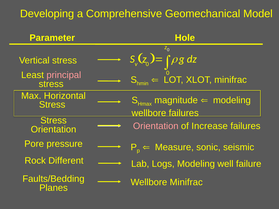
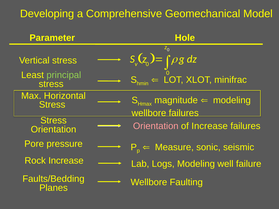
principal colour: pink -> light green (64, 75)
Rock Different: Different -> Increase (66, 161)
Wellbore Minifrac: Minifrac -> Faulting (186, 183)
